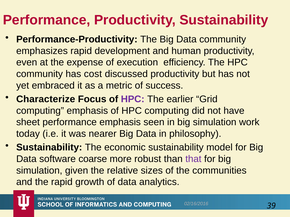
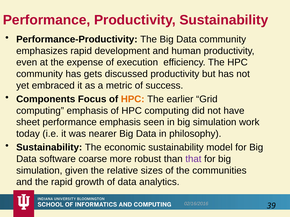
cost: cost -> gets (93, 74)
Characterize: Characterize -> Components (46, 99)
HPC colour: purple -> orange (133, 99)
